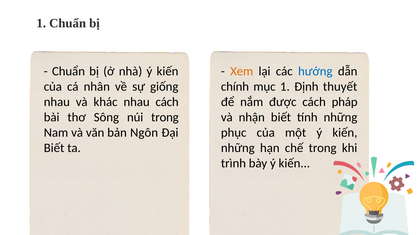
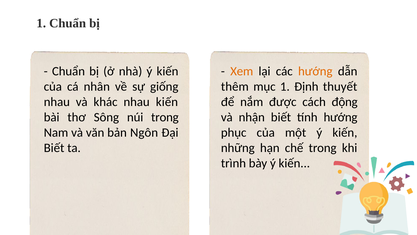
hướng colour: blue -> orange (315, 71)
chính: chính -> thêm (235, 87)
nhau cách: cách -> kiến (167, 102)
pháp: pháp -> động (345, 102)
tính những: những -> hướng (341, 117)
